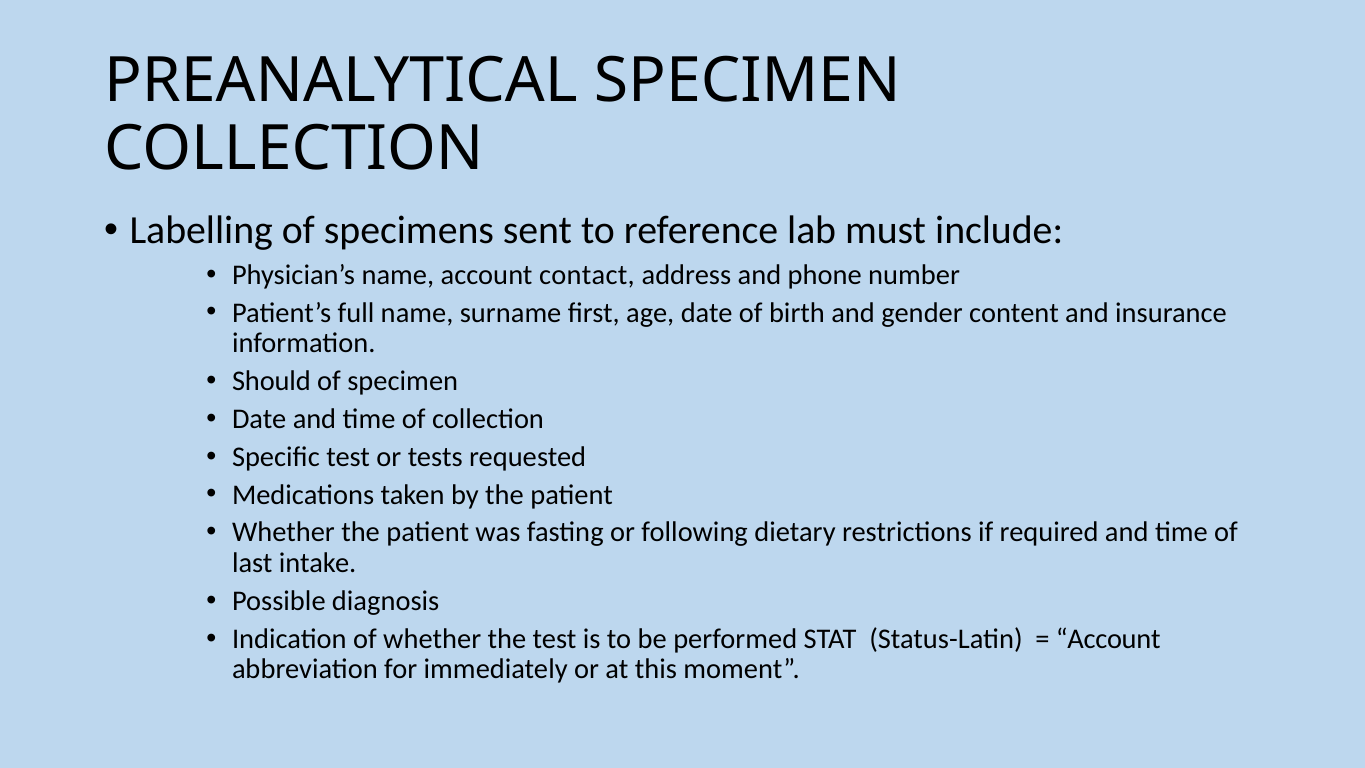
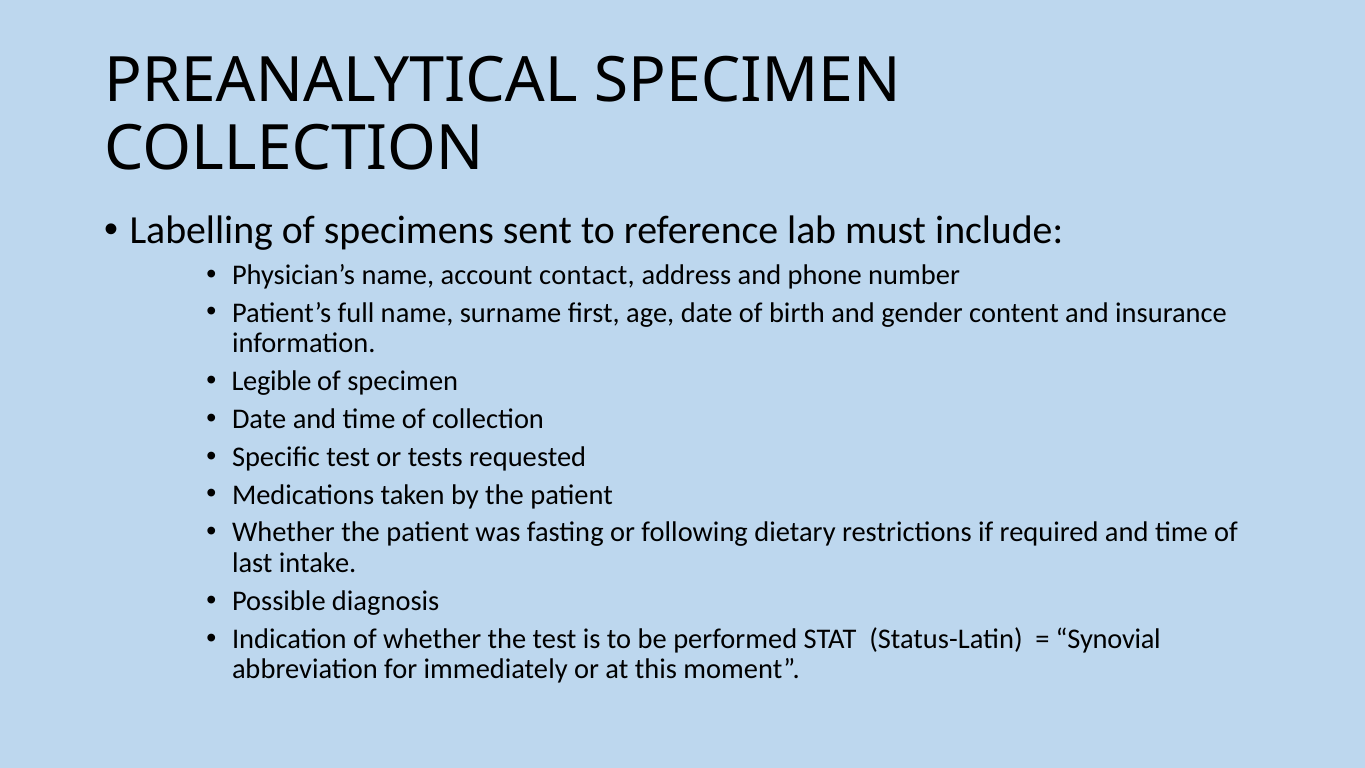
Should: Should -> Legible (272, 381)
Account: Account -> Synovial (1108, 639)
